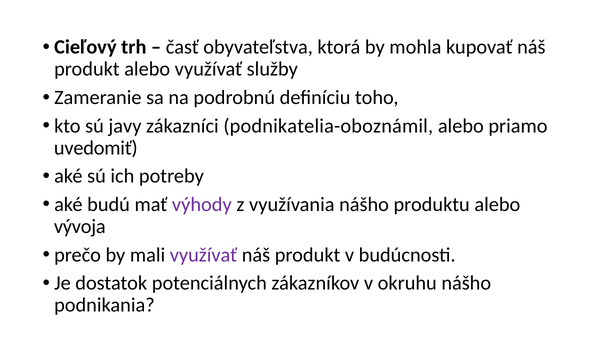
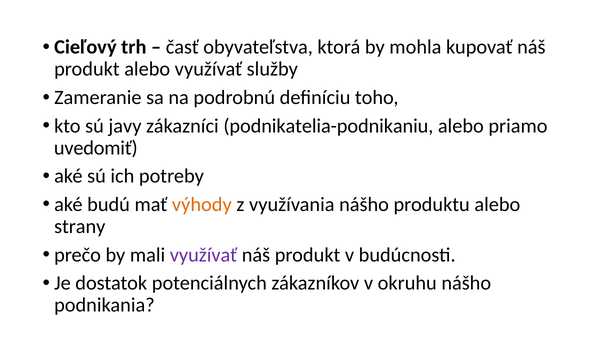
podnikatelia-oboznámil: podnikatelia-oboznámil -> podnikatelia-podnikaniu (328, 126)
výhody colour: purple -> orange (202, 205)
vývoja: vývoja -> strany (80, 227)
